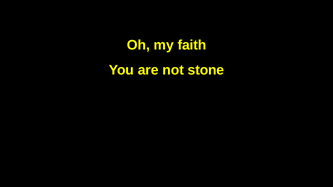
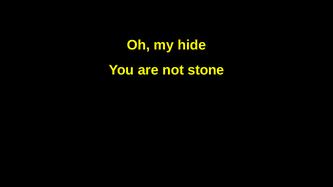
faith: faith -> hide (192, 45)
